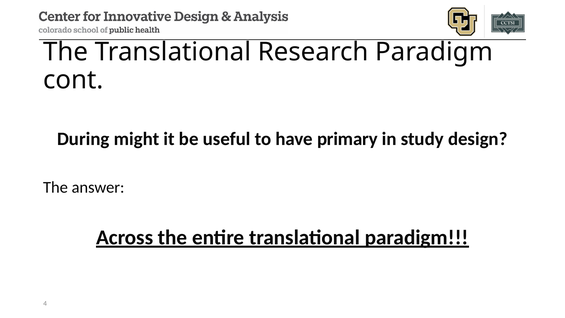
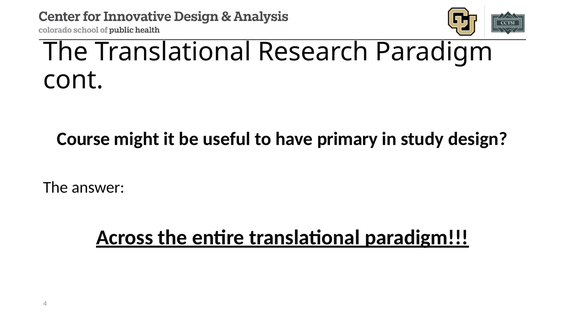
During: During -> Course (83, 139)
